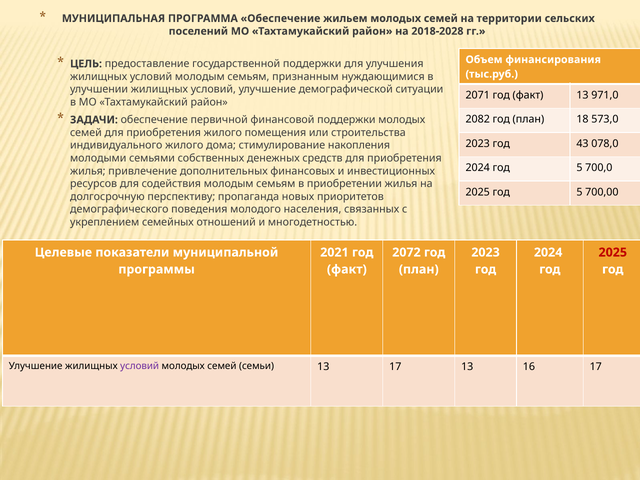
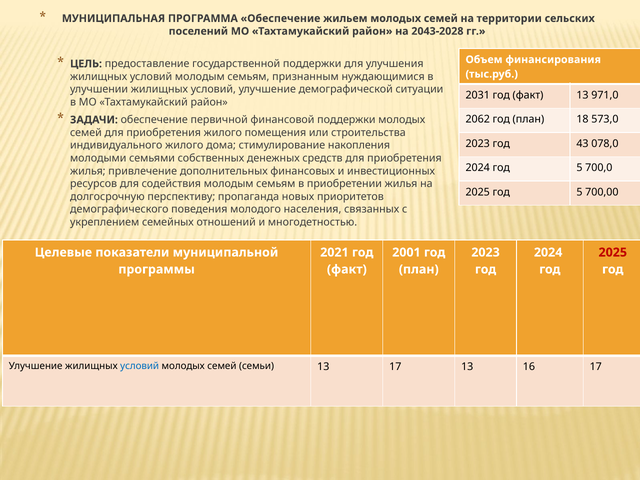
2018-2028: 2018-2028 -> 2043-2028 (437, 31)
2071: 2071 -> 2031 (478, 95)
2082: 2082 -> 2062 (478, 119)
2072: 2072 -> 2001 (406, 252)
условий colour: purple -> blue (140, 366)
